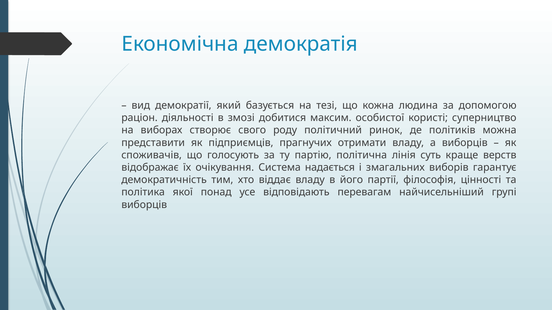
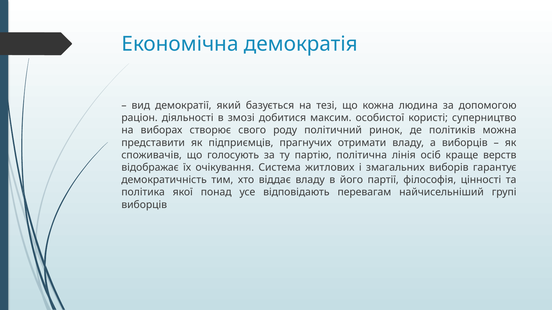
суть: суть -> осіб (431, 155)
надається: надається -> житлових (330, 168)
